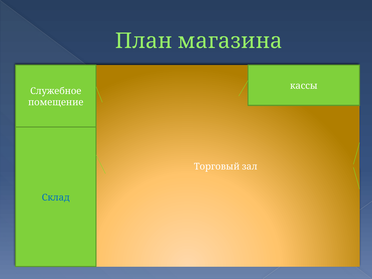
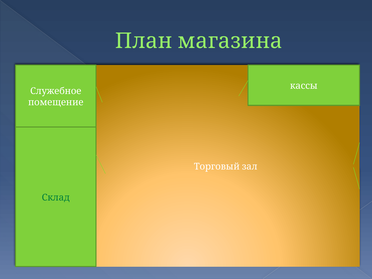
Склад colour: blue -> green (56, 197)
